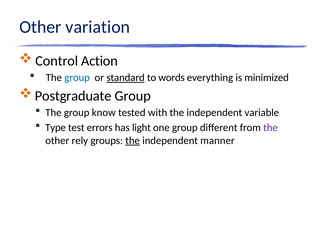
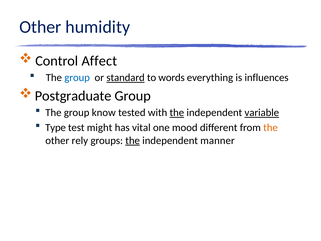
variation: variation -> humidity (98, 27)
Action: Action -> Affect (99, 61)
minimized: minimized -> influences (267, 78)
the underline: none -> present (177, 113)
variable underline: none -> present (262, 113)
errors: errors -> might (100, 128)
light: light -> vital (141, 128)
one group: group -> mood (185, 128)
the colour: purple -> orange (271, 128)
